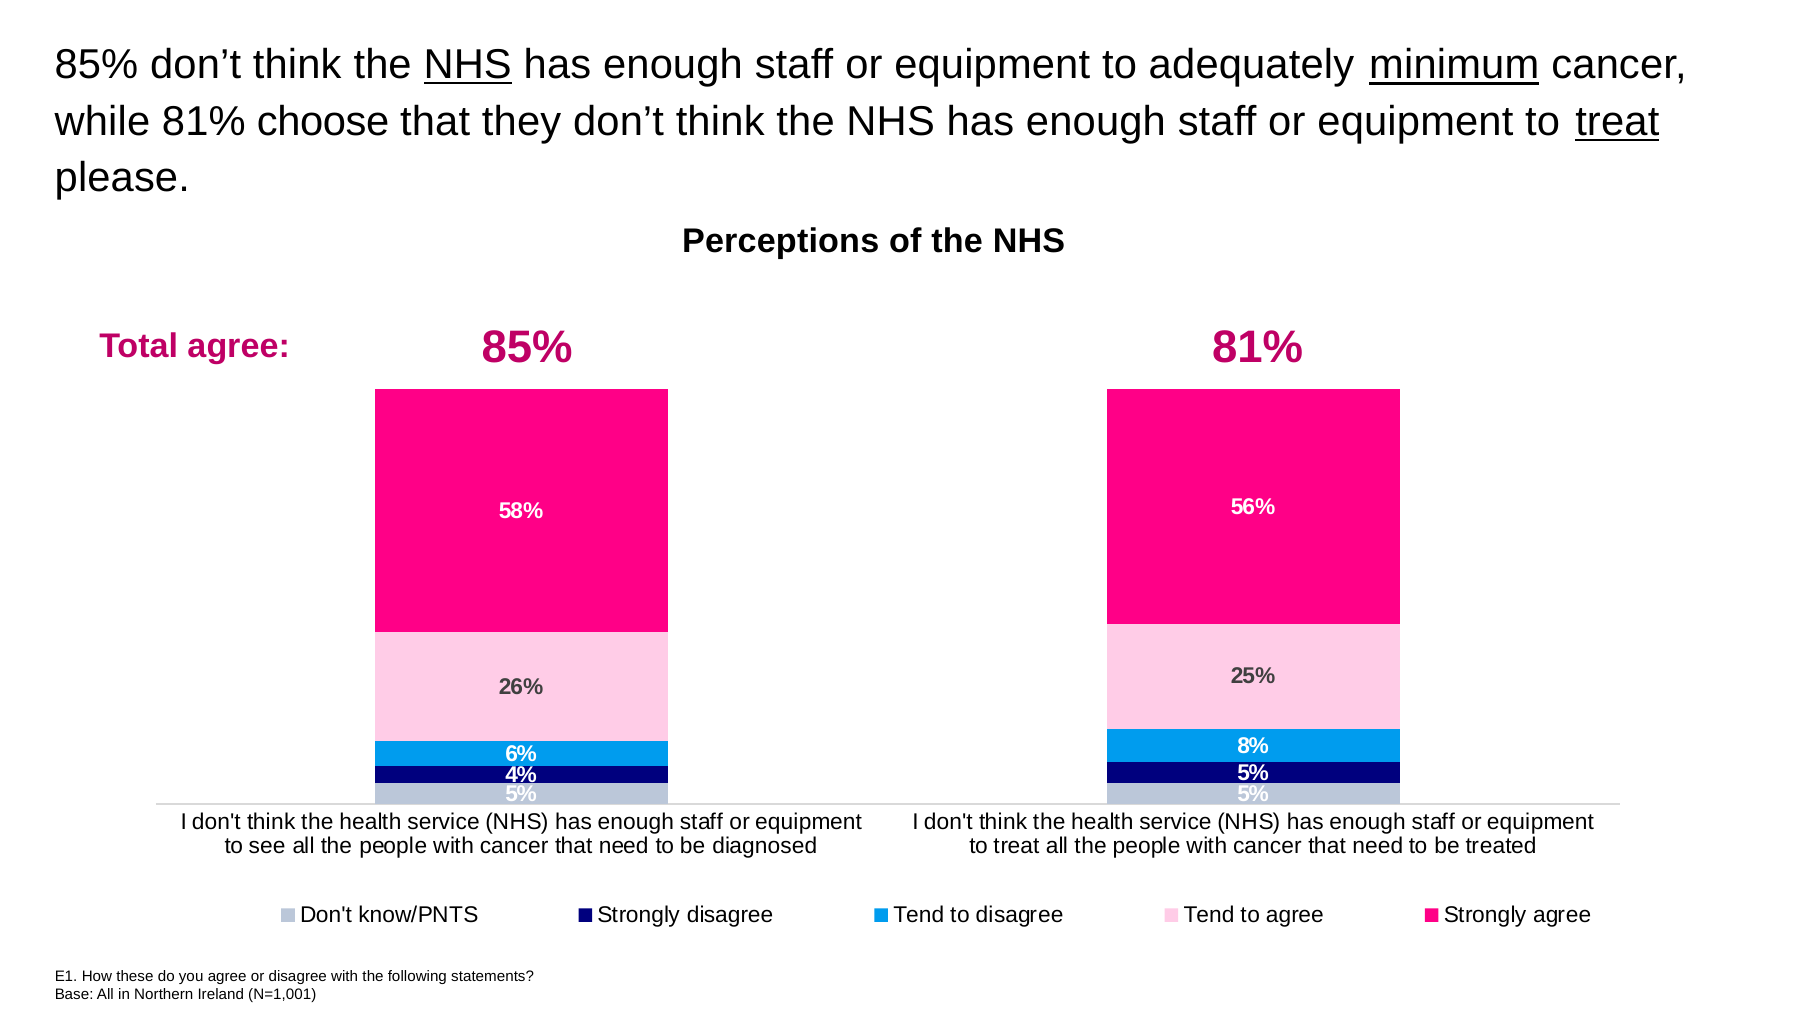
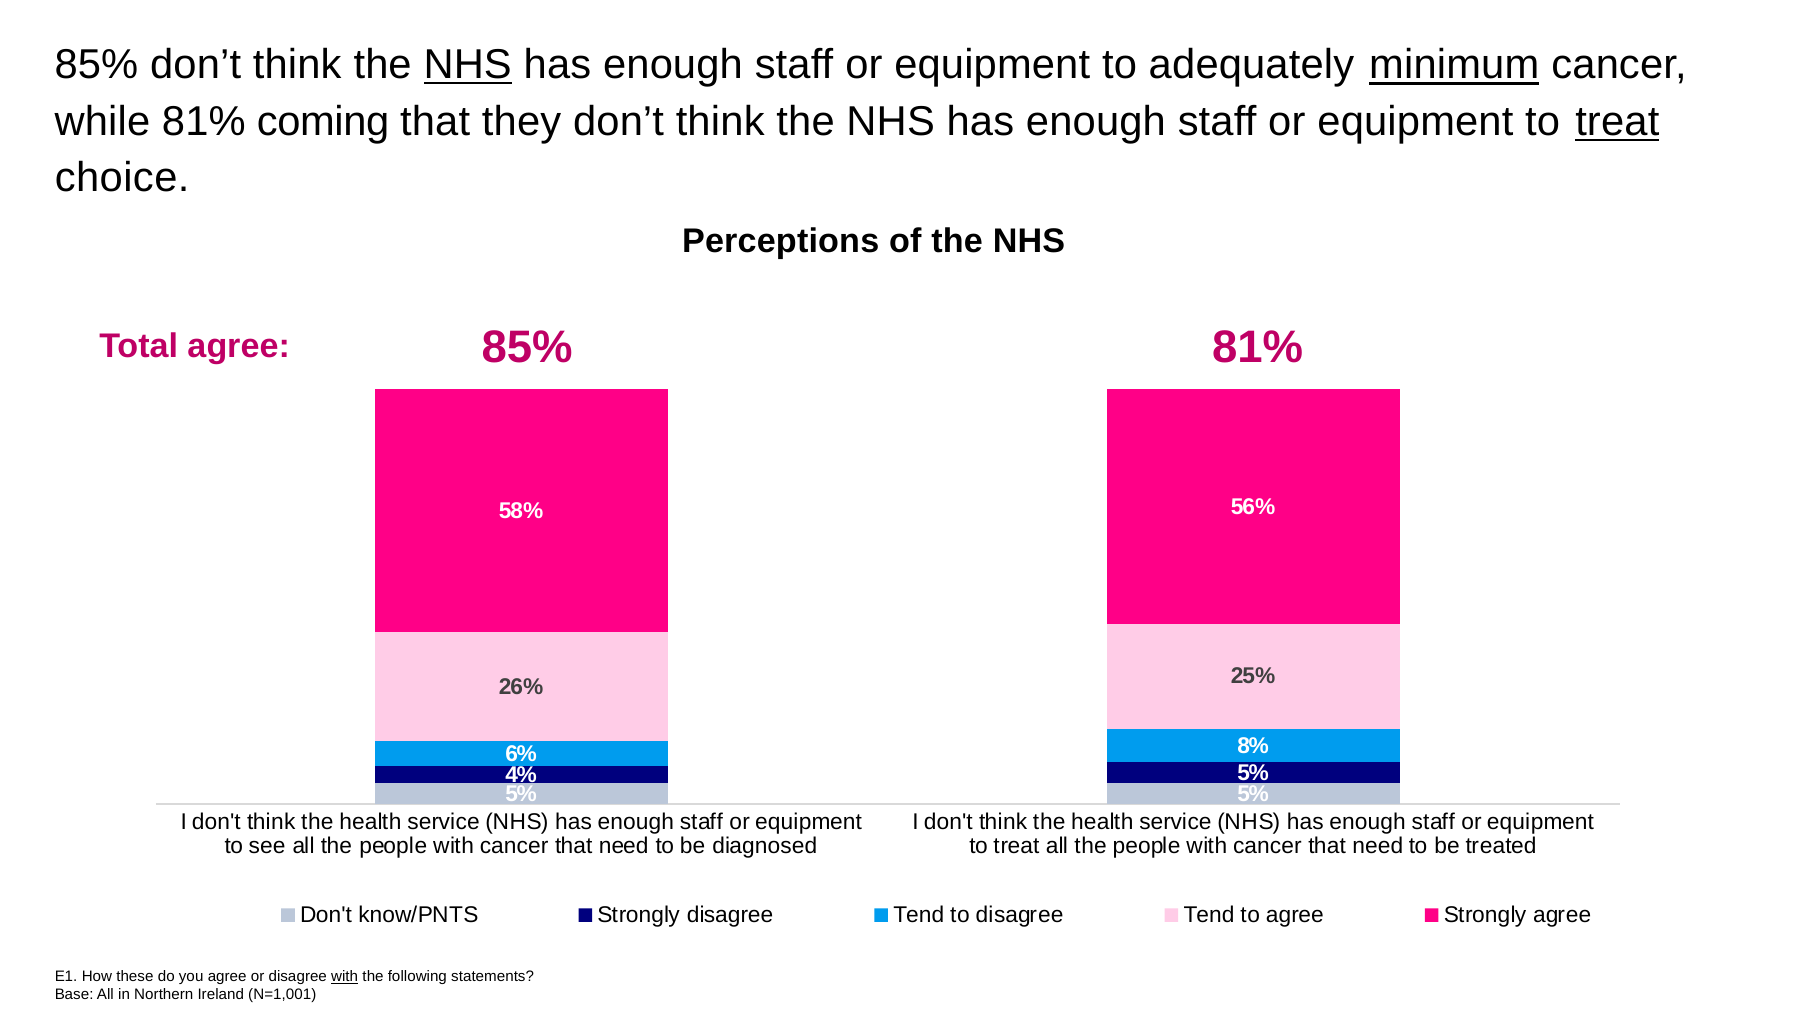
choose: choose -> coming (323, 122)
please: please -> choice (122, 178)
with underline: none -> present (345, 976)
